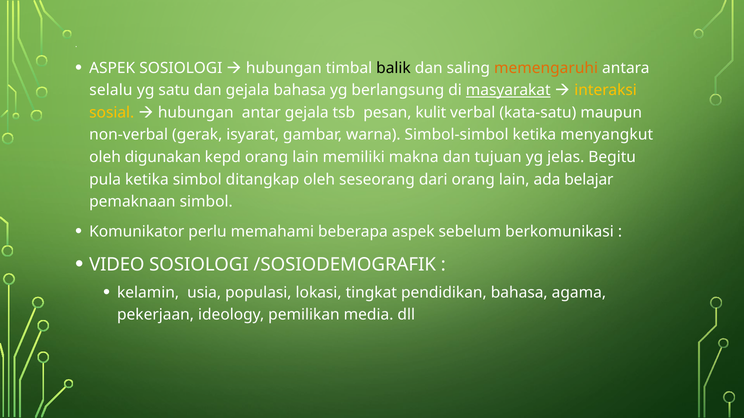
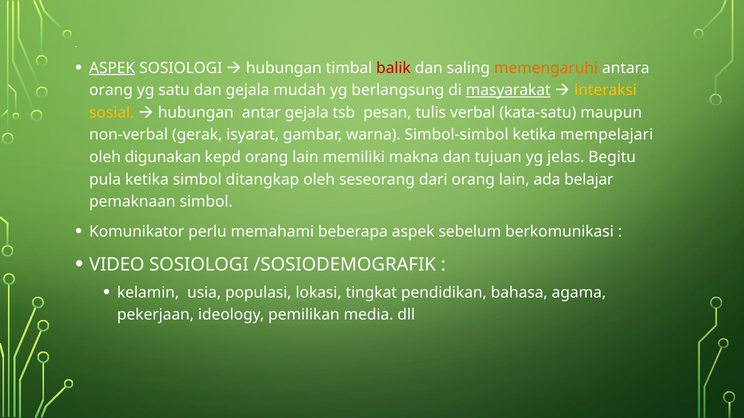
ASPEK underline: none -> present (112, 68)
balik colour: black -> red (394, 68)
selalu: selalu -> orang (111, 90)
gejala bahasa: bahasa -> mudah (300, 90)
kulit: kulit -> tulis (431, 113)
menyangkut: menyangkut -> mempelajari (607, 135)
